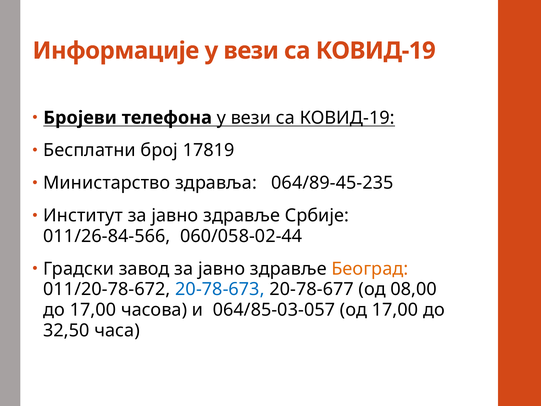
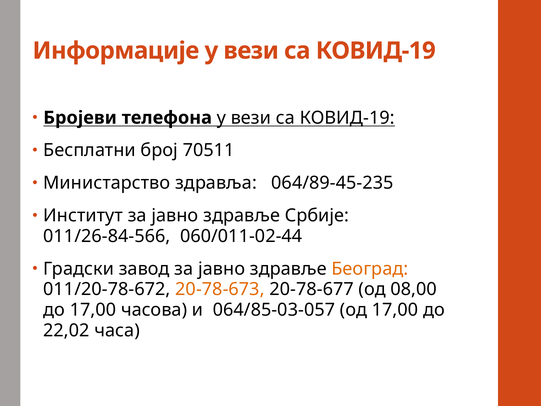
17819: 17819 -> 70511 (209, 150)
060/058-02-44: 060/058-02-44 -> 060/011-02-44 (241, 236)
20-78-673 colour: blue -> orange (220, 289)
32,50: 32,50 -> 22,02 (66, 330)
